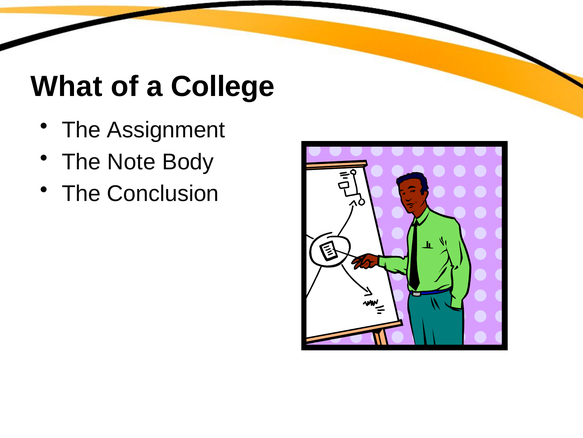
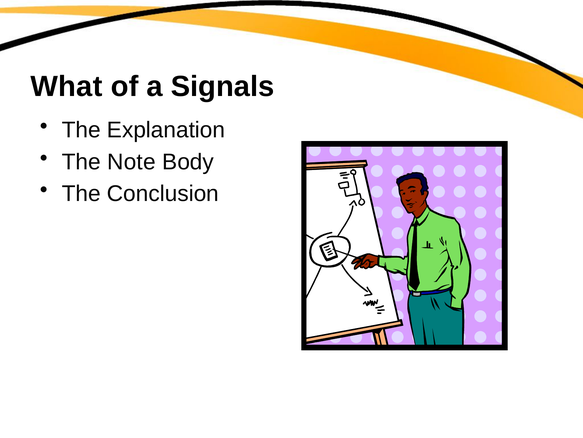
College: College -> Signals (223, 86)
Assignment: Assignment -> Explanation (166, 130)
